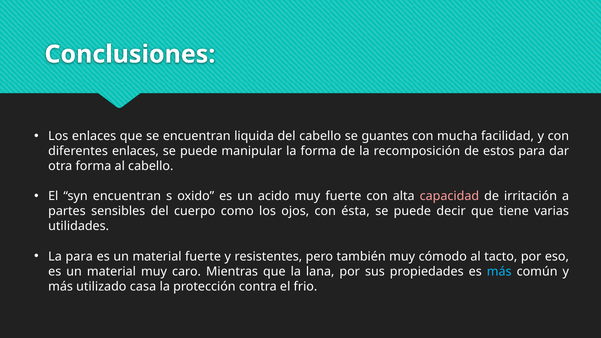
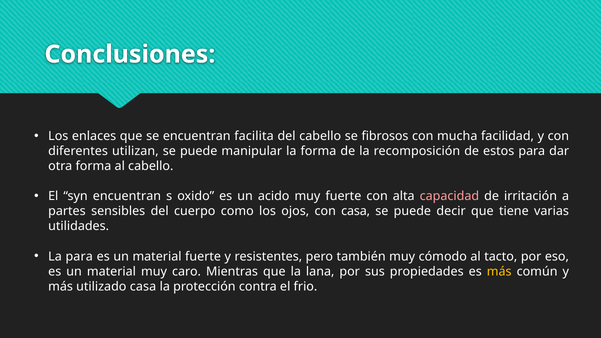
liquida: liquida -> facilita (254, 136)
guantes: guantes -> fibrosos (385, 136)
diferentes enlaces: enlaces -> utilizan (135, 151)
con ésta: ésta -> casa (356, 211)
más colour: light blue -> yellow (499, 271)
